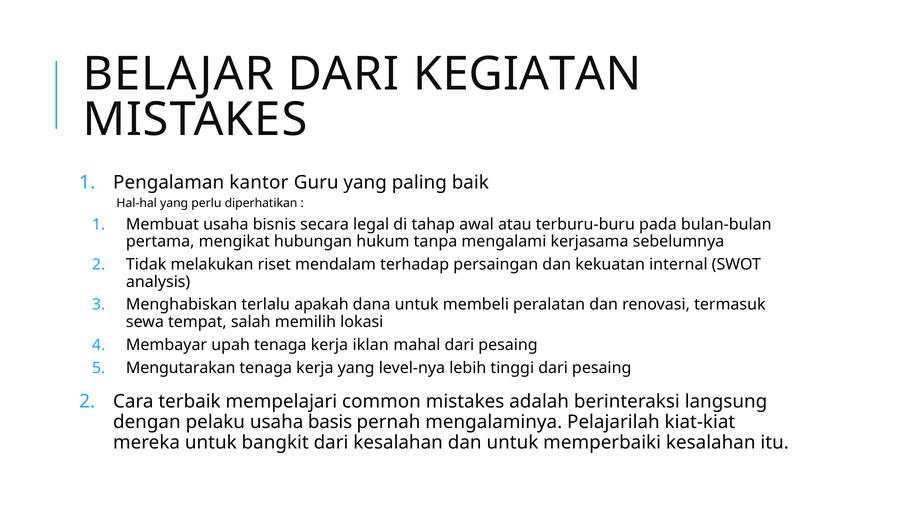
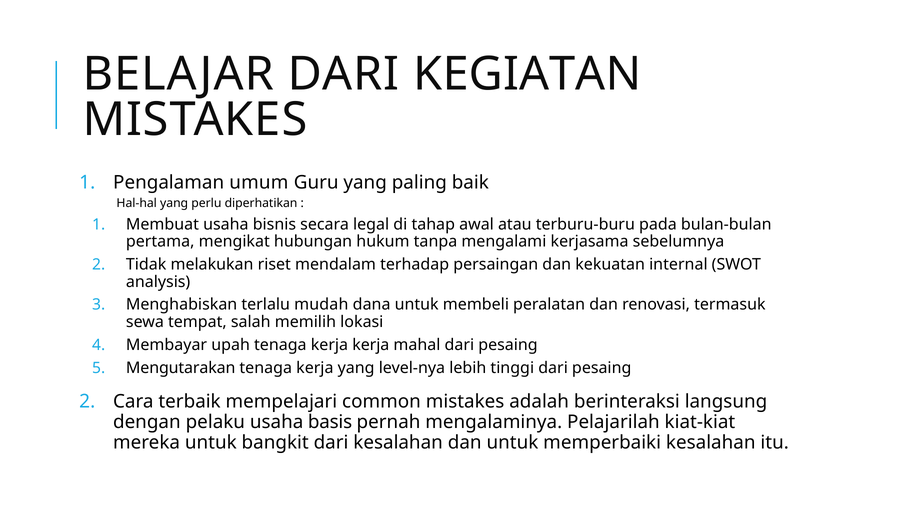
kantor: kantor -> umum (259, 183)
apakah: apakah -> mudah (321, 305)
kerja iklan: iklan -> kerja (371, 345)
